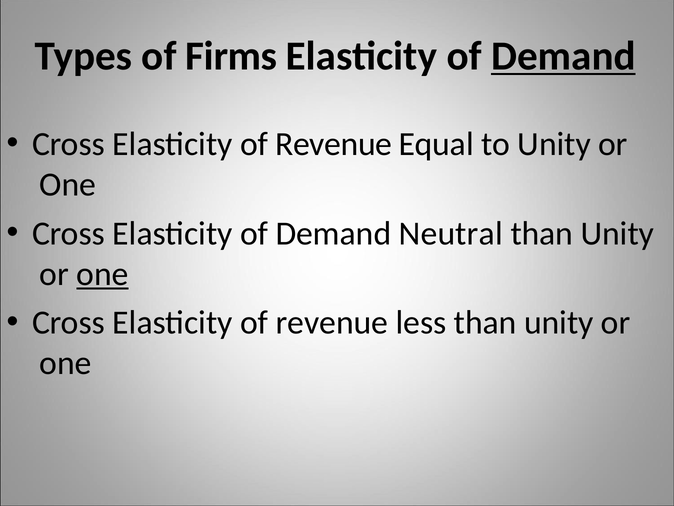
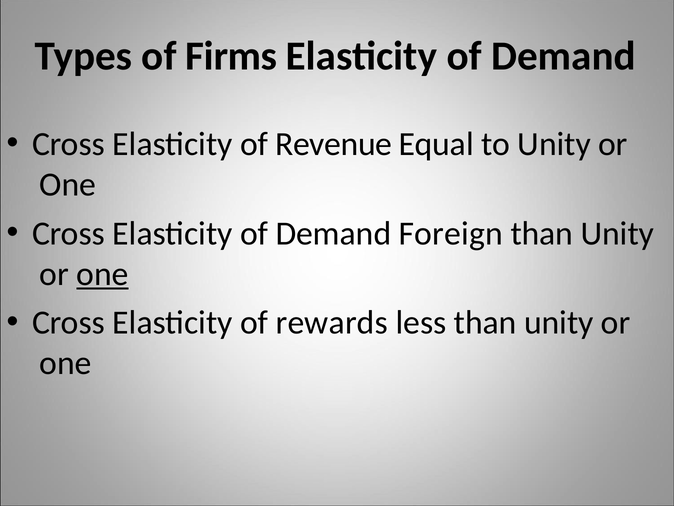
Demand underline: present -> none (563, 56)
Neutral: Neutral -> Foreign (451, 233)
revenue: revenue -> rewards (332, 322)
